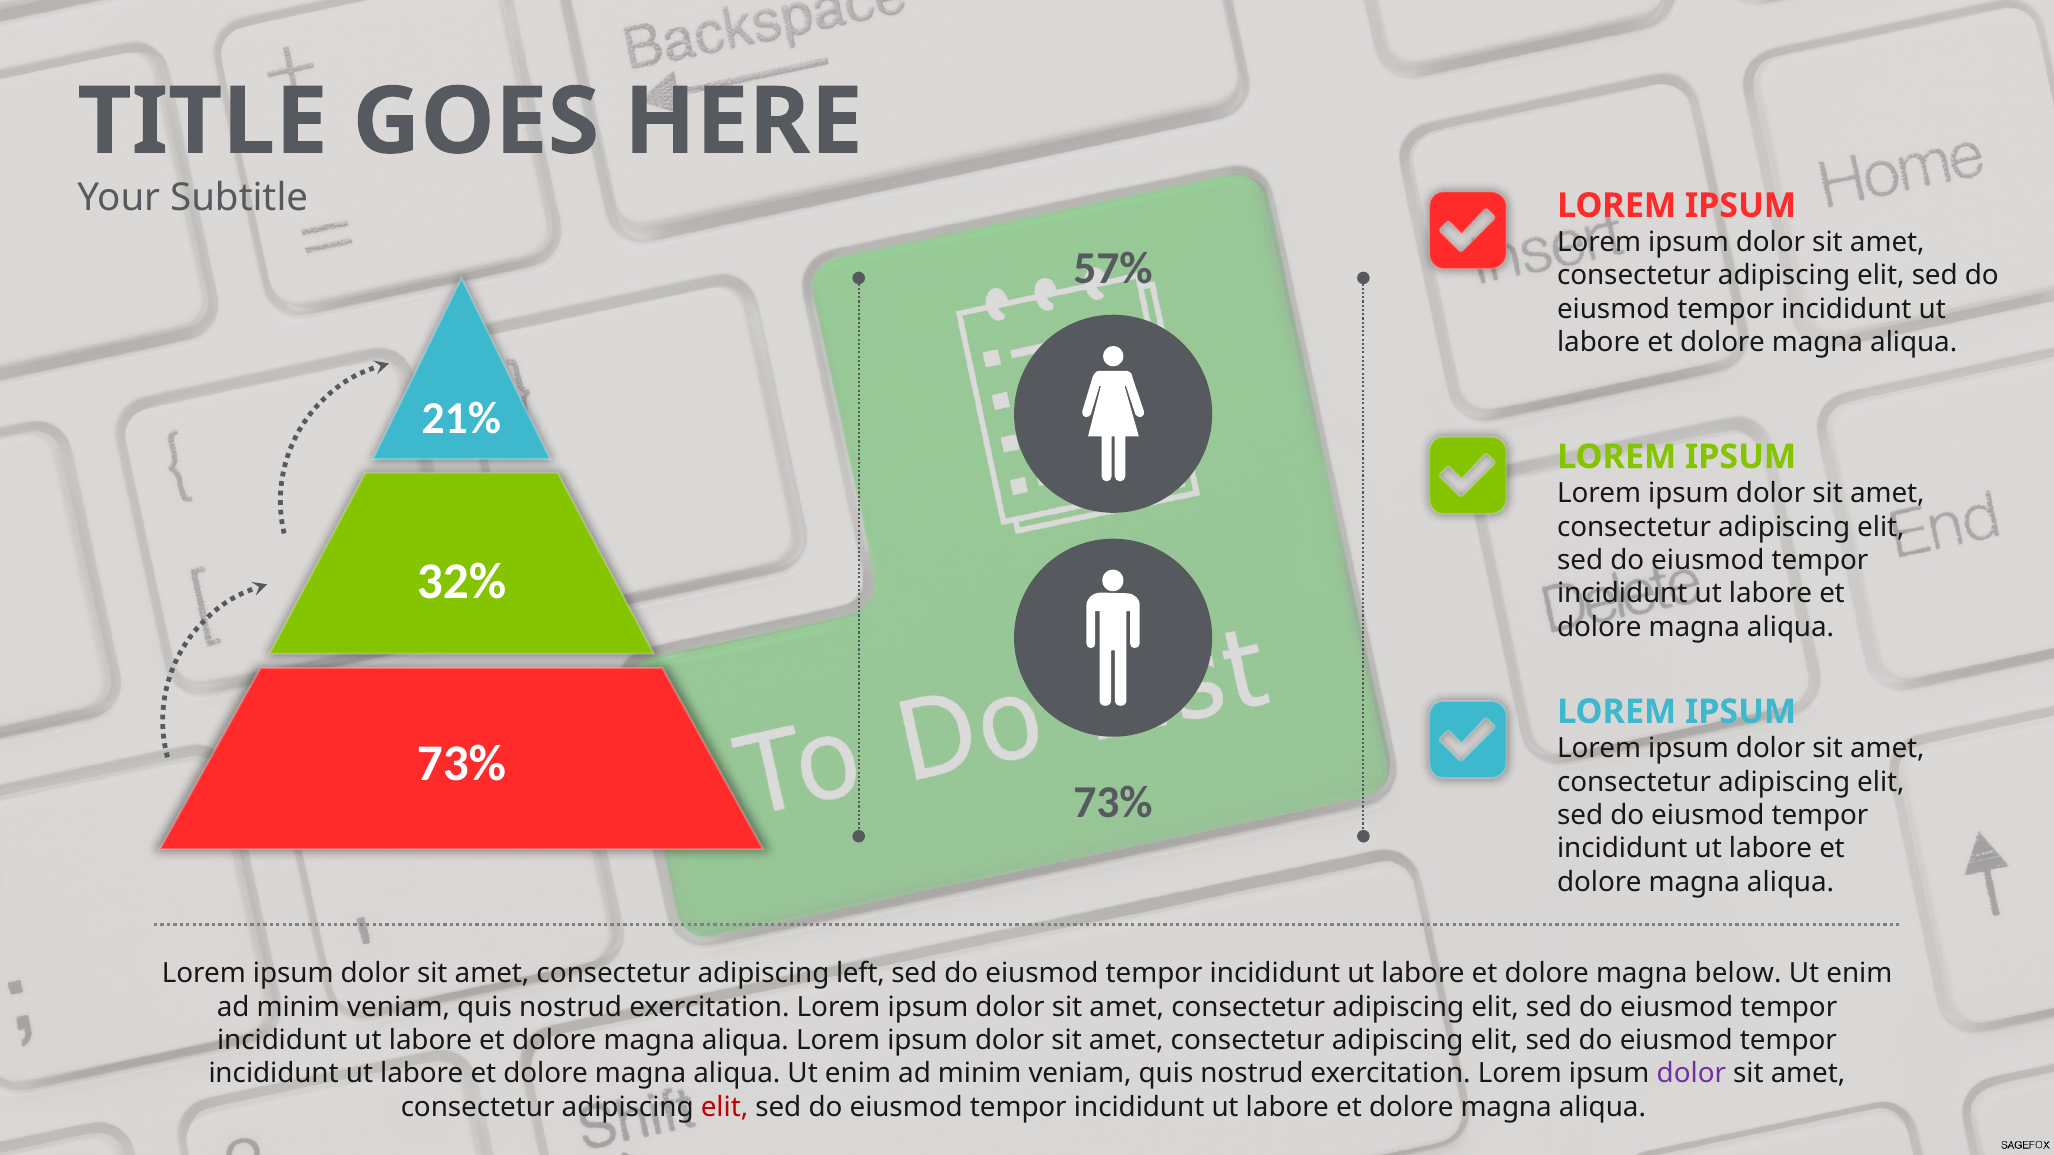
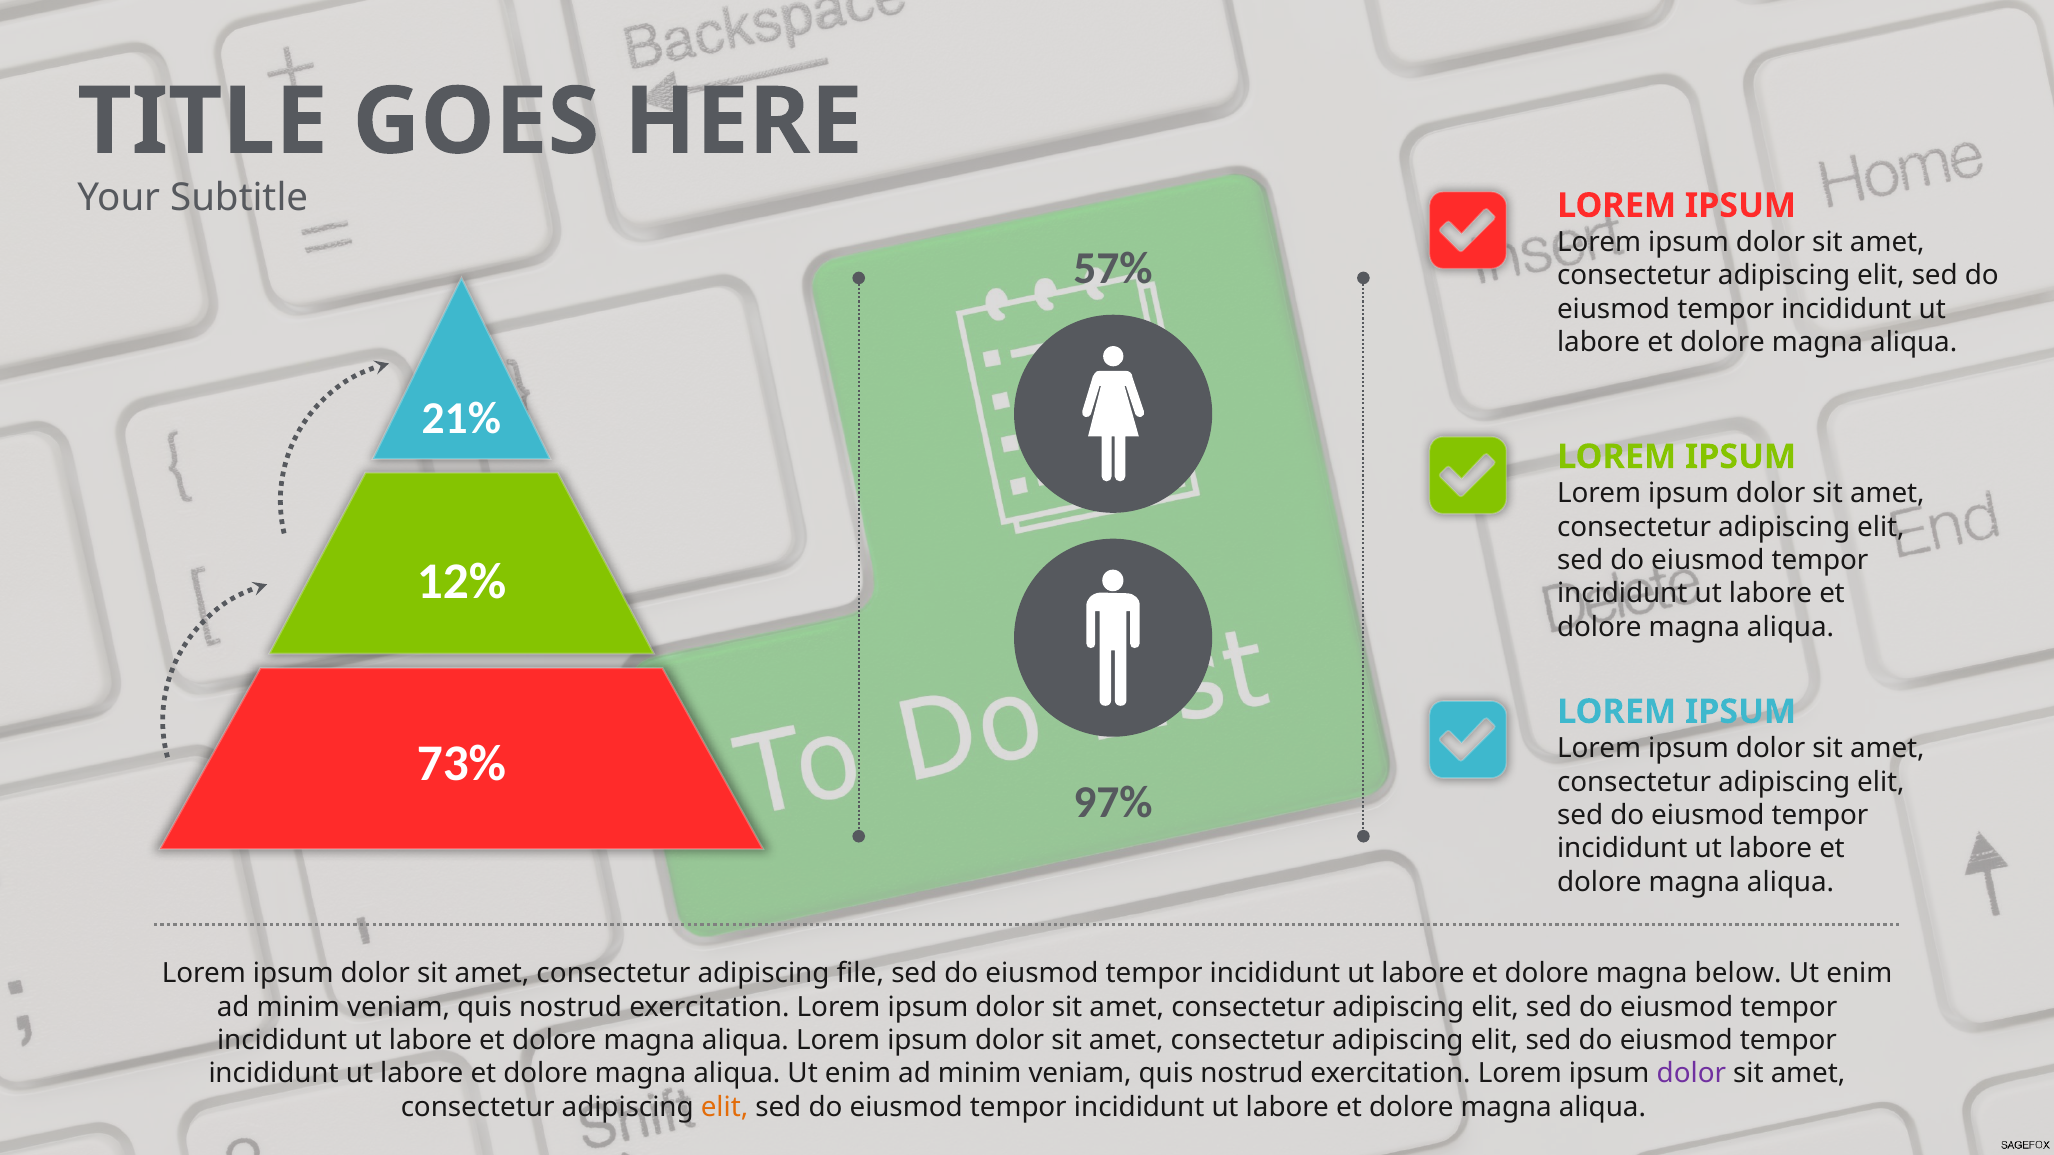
32%: 32% -> 12% (462, 581)
73%: 73% -> 97% (1113, 802)
left: left -> file (860, 974)
elit colour: red -> orange (725, 1107)
